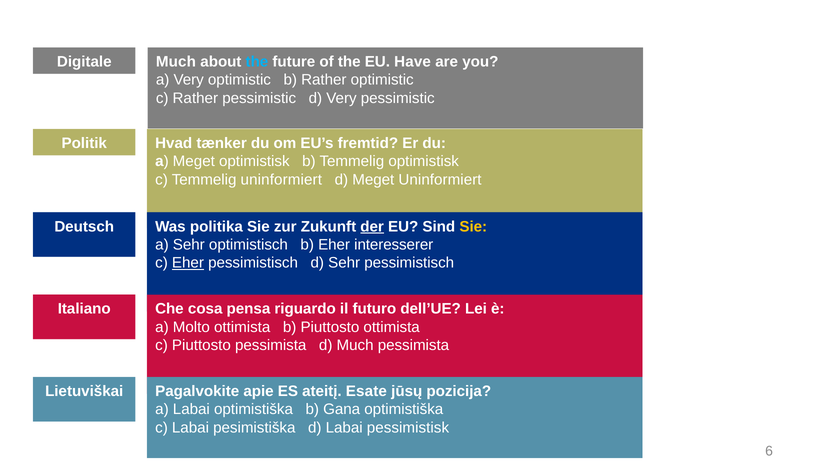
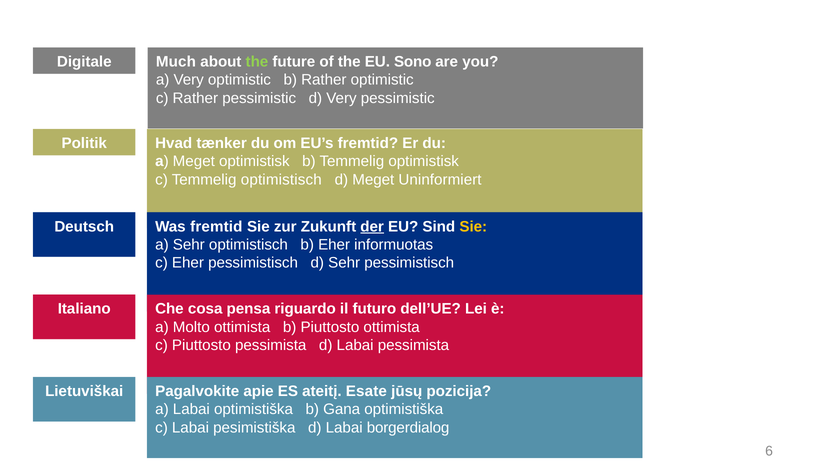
the colour: light blue -> light green (257, 62)
Have: Have -> Sono (413, 62)
Temmelig uninformiert: uninformiert -> optimistisch (281, 180)
Was politika: politika -> fremtid (216, 227)
interesserer: interesserer -> informuotas (394, 245)
Eher underline: present -> none (188, 263)
pessimista d Much: Much -> Labai (355, 345)
pessimistisk: pessimistisk -> borgerdialog (408, 428)
